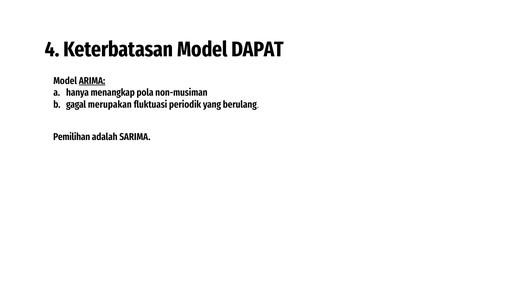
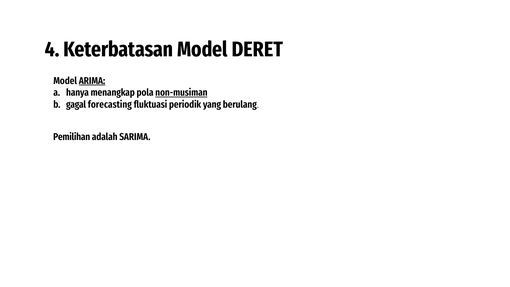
DAPAT: DAPAT -> DERET (257, 49)
non-musiman underline: none -> present (181, 93)
merupakan: merupakan -> forecasting (110, 105)
